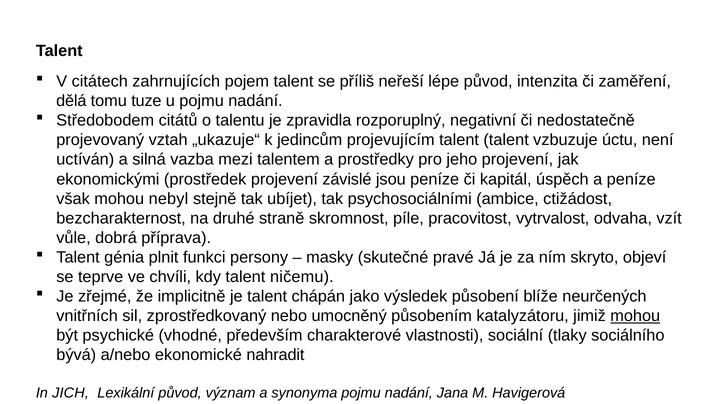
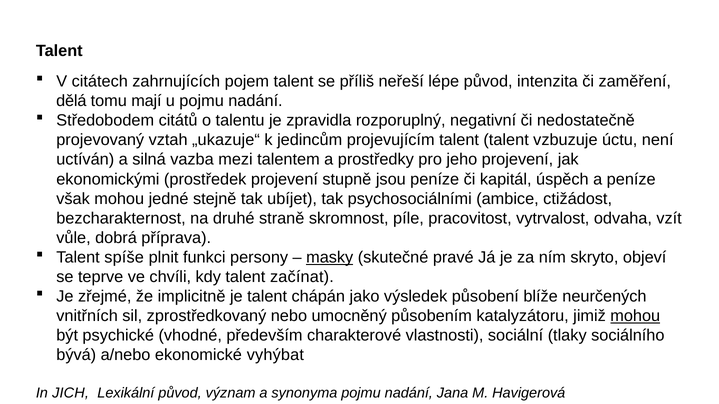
tuze: tuze -> mají (146, 101)
závislé: závislé -> stupně (347, 179)
nebyl: nebyl -> jedné (169, 199)
génia: génia -> spíše (124, 258)
masky underline: none -> present (330, 258)
ničemu: ničemu -> začínat (302, 277)
nahradit: nahradit -> vyhýbat (275, 355)
